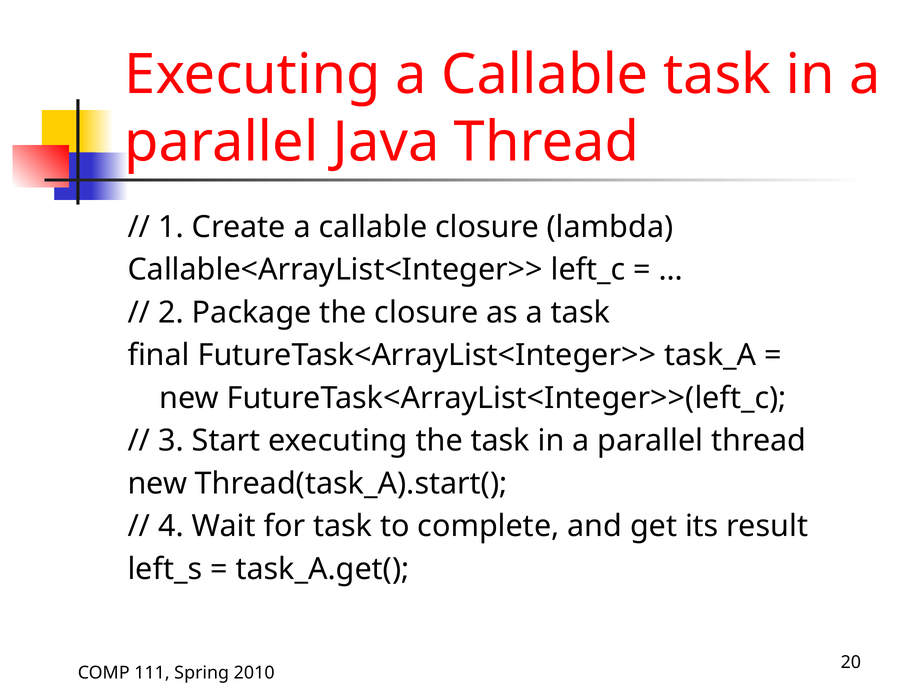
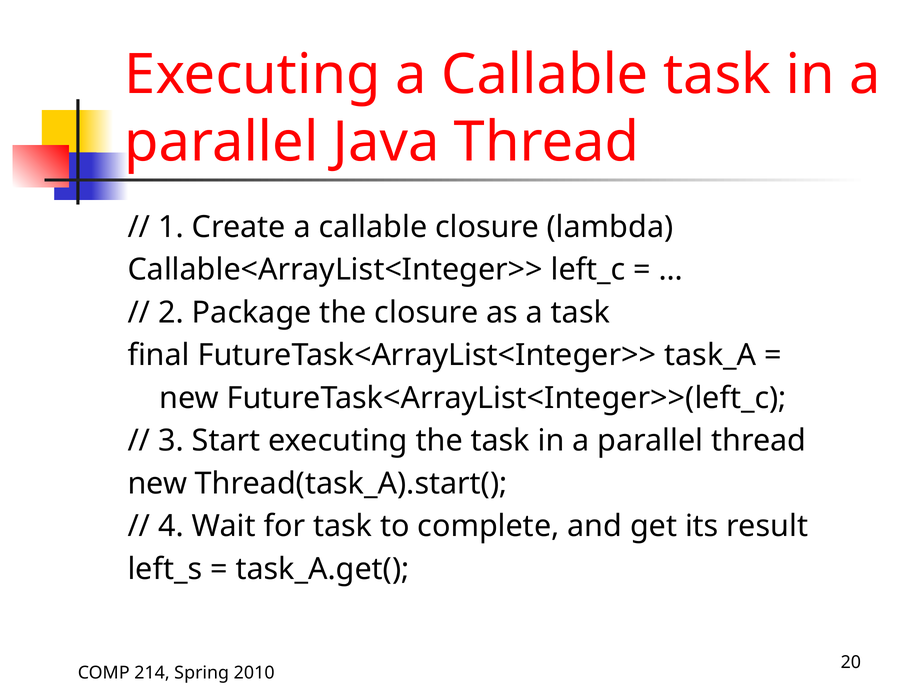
111: 111 -> 214 (152, 673)
